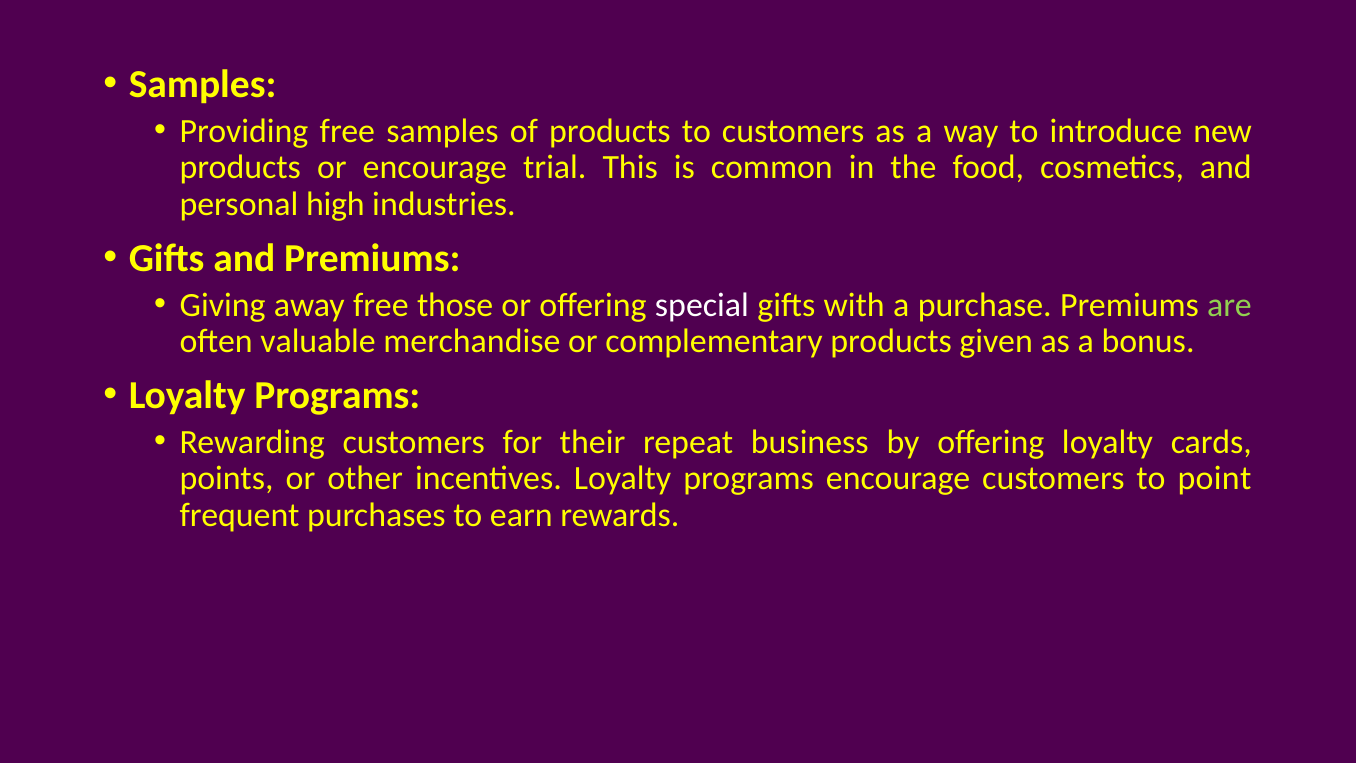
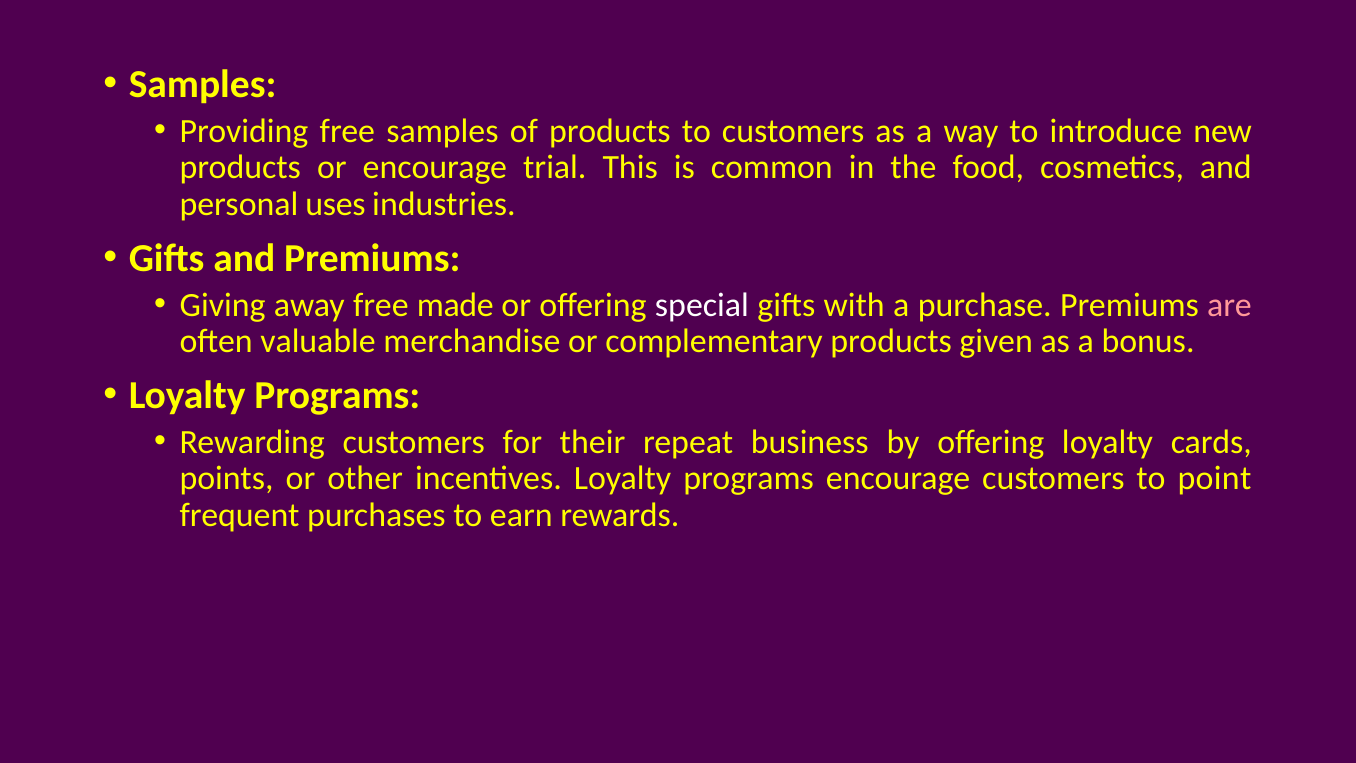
high: high -> uses (335, 204)
those: those -> made (455, 305)
are colour: light green -> pink (1230, 305)
